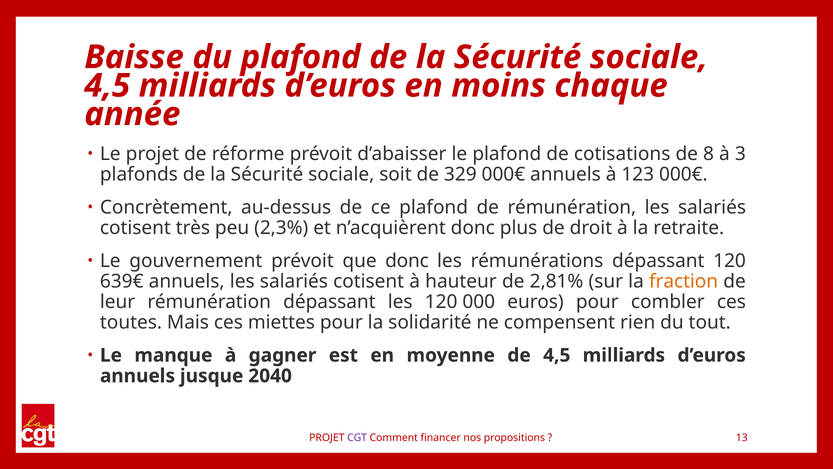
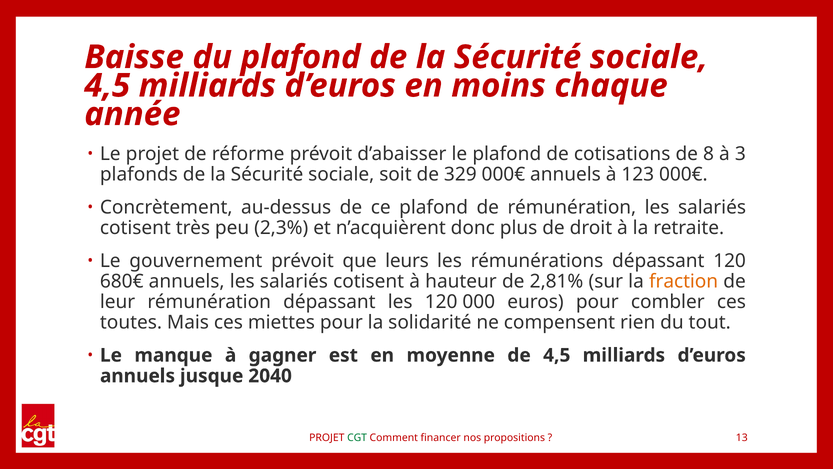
que donc: donc -> leurs (407, 261)
639€: 639€ -> 680€ (122, 281)
CGT colour: purple -> green (357, 438)
